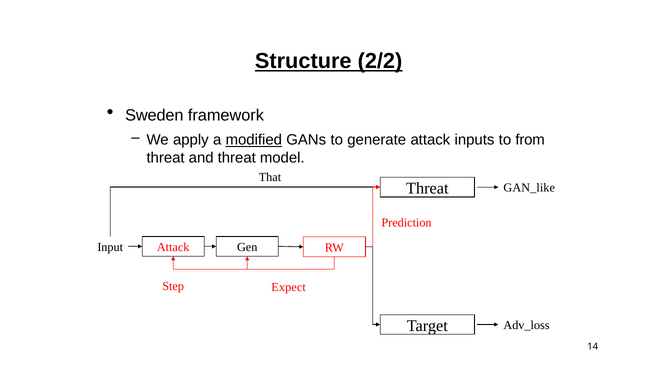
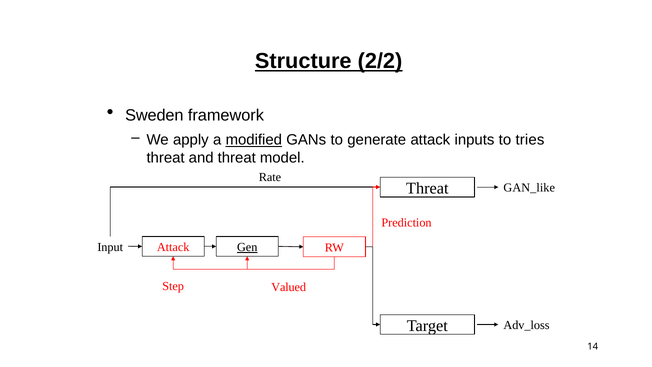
from: from -> tries (530, 140)
That: That -> Rate (270, 177)
Gen underline: none -> present (247, 247)
Expect: Expect -> Valued (289, 287)
